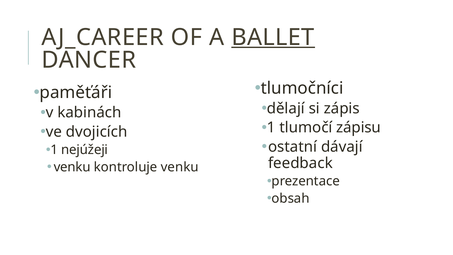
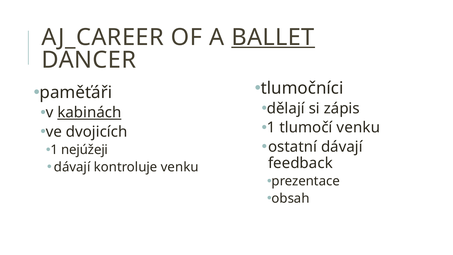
kabinách underline: none -> present (89, 113)
tlumočí zápisu: zápisu -> venku (358, 128)
venku: venku -> dávají (72, 167)
